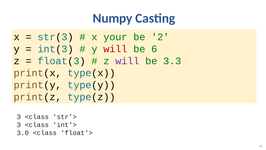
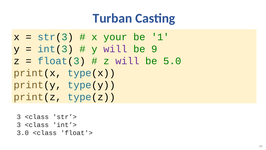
Numpy: Numpy -> Turban (113, 18)
2: 2 -> 1 (160, 37)
will colour: red -> purple (115, 49)
6: 6 -> 9 (154, 49)
3.3: 3.3 -> 5.0 (172, 61)
